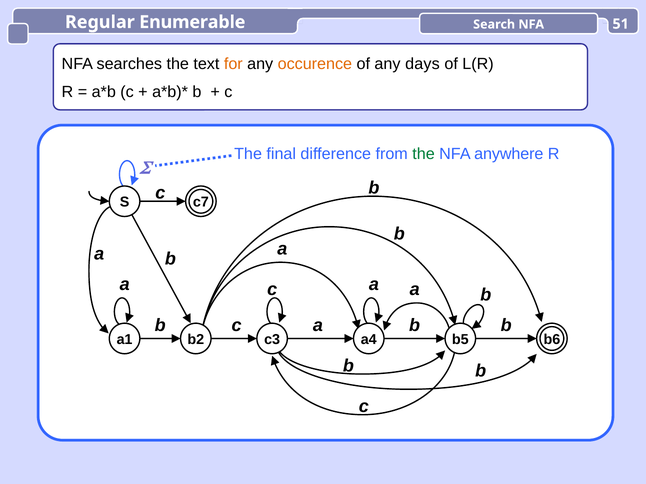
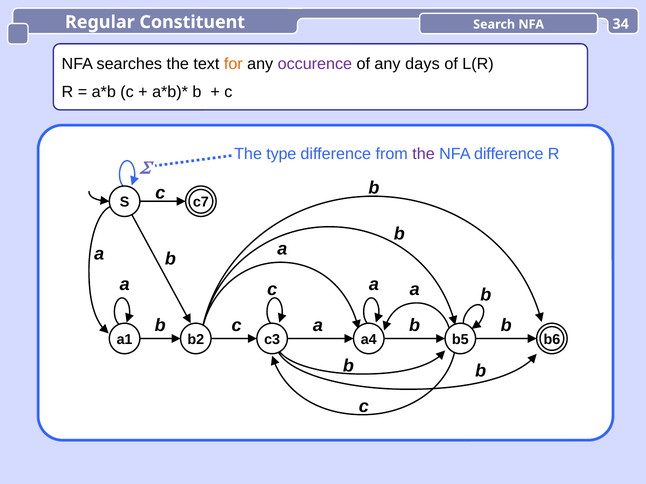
Enumerable: Enumerable -> Constituent (192, 22)
51: 51 -> 34 (621, 24)
occurence colour: orange -> purple (315, 64)
final: final -> type (281, 154)
the colour: green -> purple (424, 154)
NFA anywhere: anywhere -> difference (509, 154)
